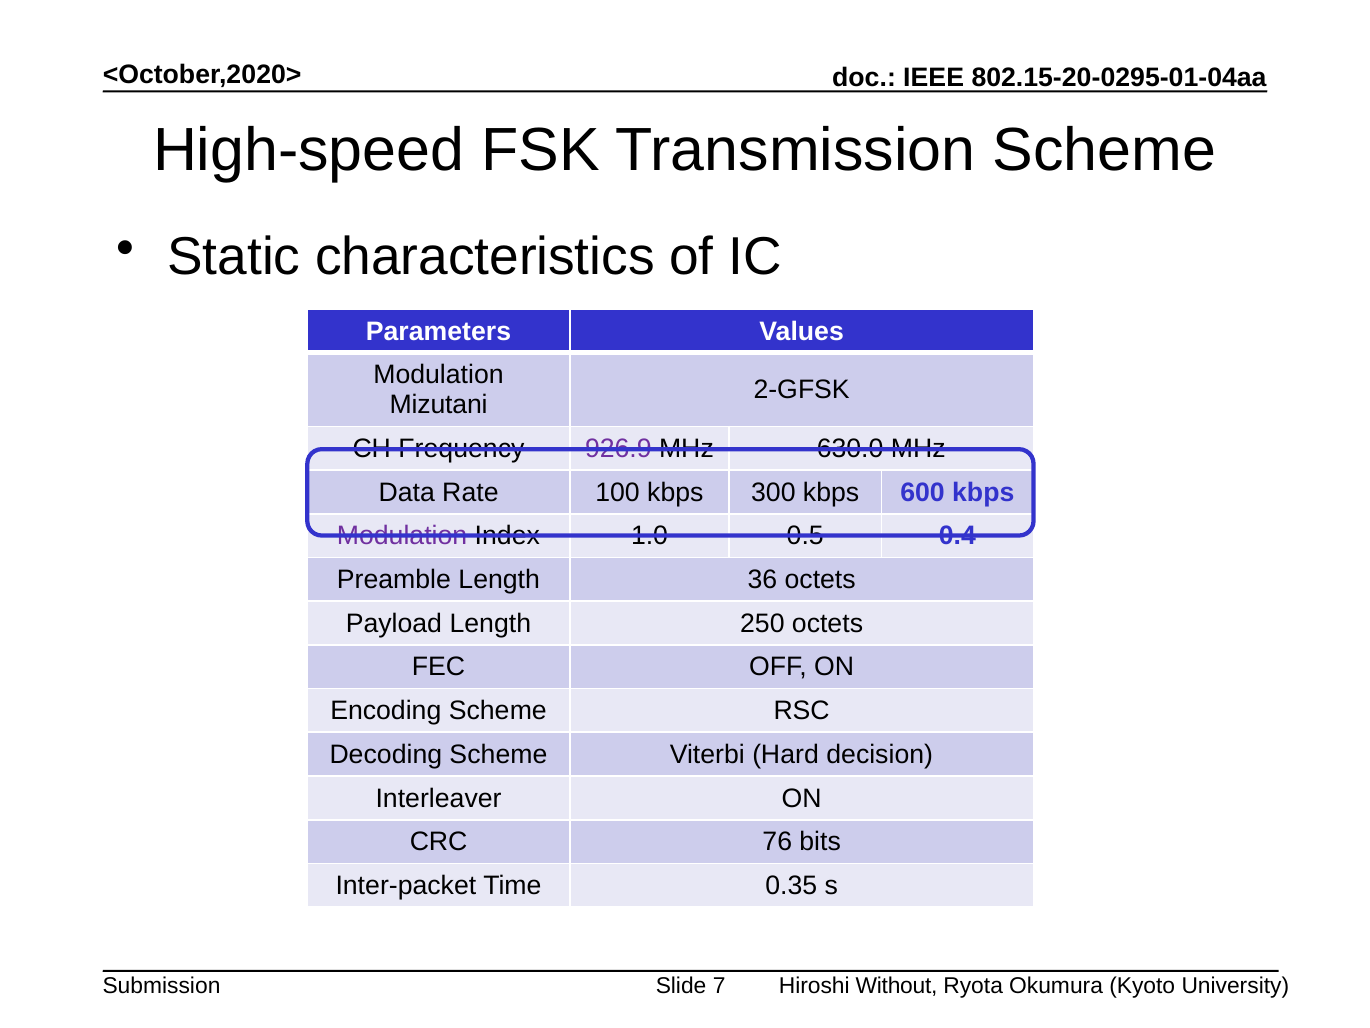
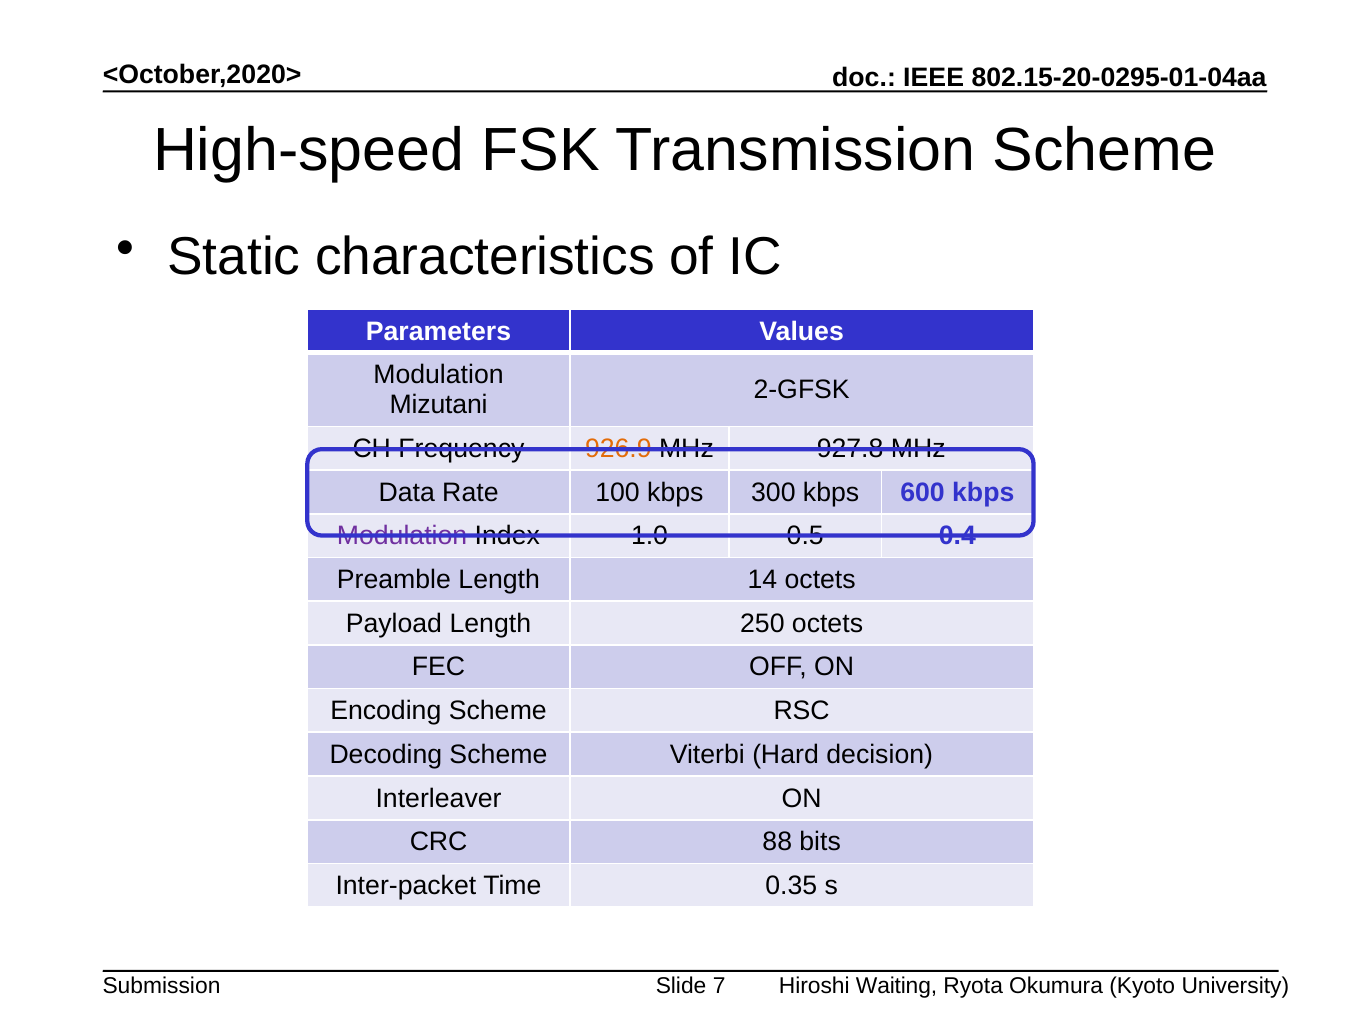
926.9 colour: purple -> orange (618, 448)
630.0: 630.0 -> 927.8 (850, 448)
36: 36 -> 14 (762, 579)
76: 76 -> 88 (777, 842)
Without: Without -> Waiting (897, 985)
